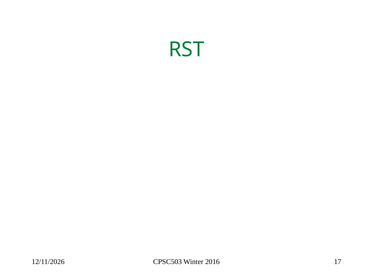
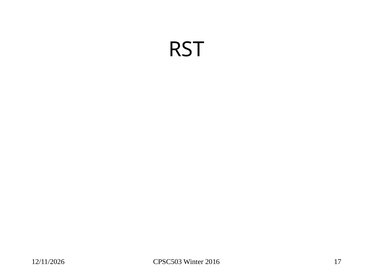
RST colour: green -> black (186, 50)
